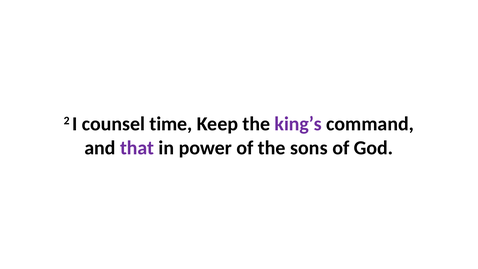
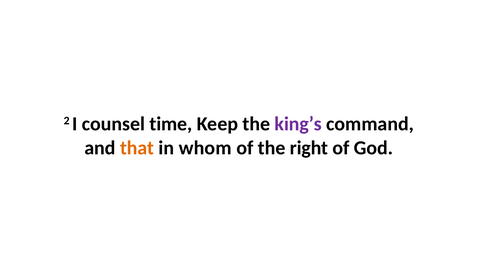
that colour: purple -> orange (137, 148)
power: power -> whom (205, 148)
sons: sons -> right (309, 148)
